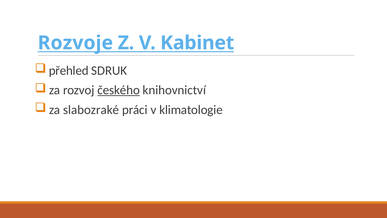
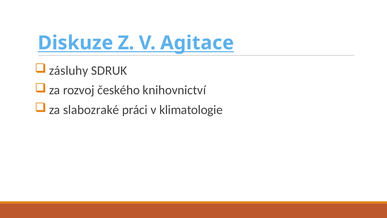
Rozvoje: Rozvoje -> Diskuze (75, 43)
Kabinet: Kabinet -> Agitace (197, 43)
přehled: přehled -> zásluhy (69, 70)
českého underline: present -> none (119, 90)
